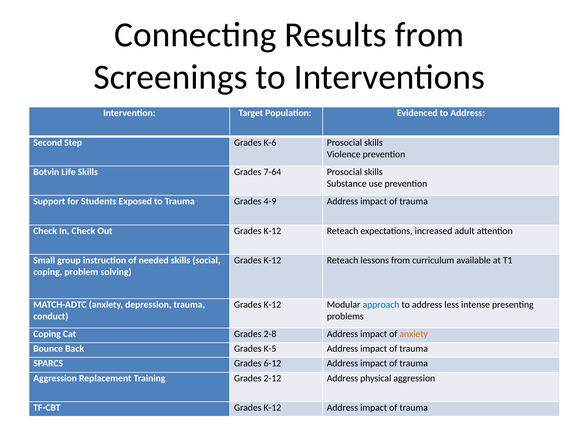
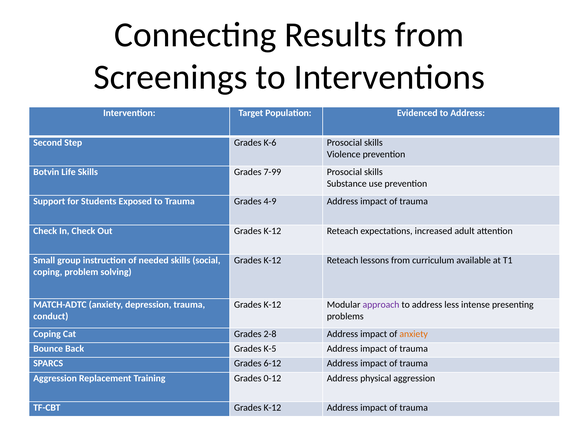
7-64: 7-64 -> 7-99 (272, 172)
approach colour: blue -> purple (381, 305)
2-12: 2-12 -> 0-12 (272, 378)
